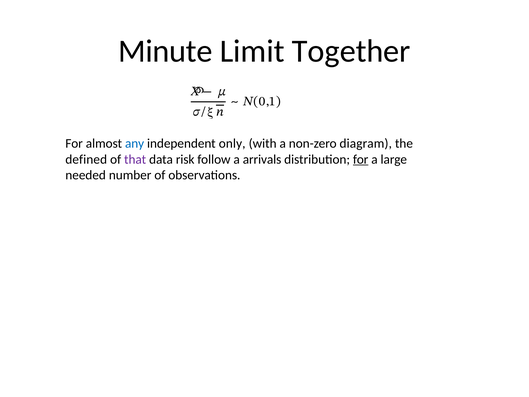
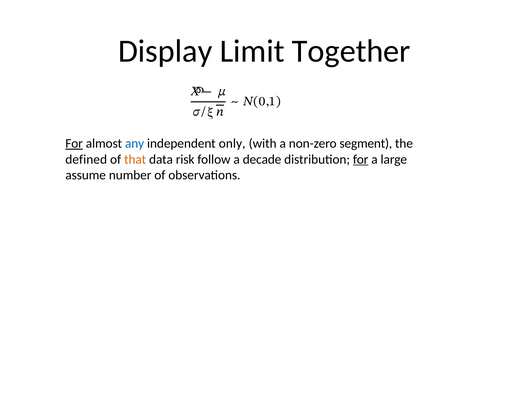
Minute: Minute -> Display (165, 51)
For underline: none -> present (74, 143)
diagram: diagram -> segment (366, 143)
that colour: purple -> orange (135, 159)
arrivals: arrivals -> decade (262, 159)
needed: needed -> assume (86, 175)
